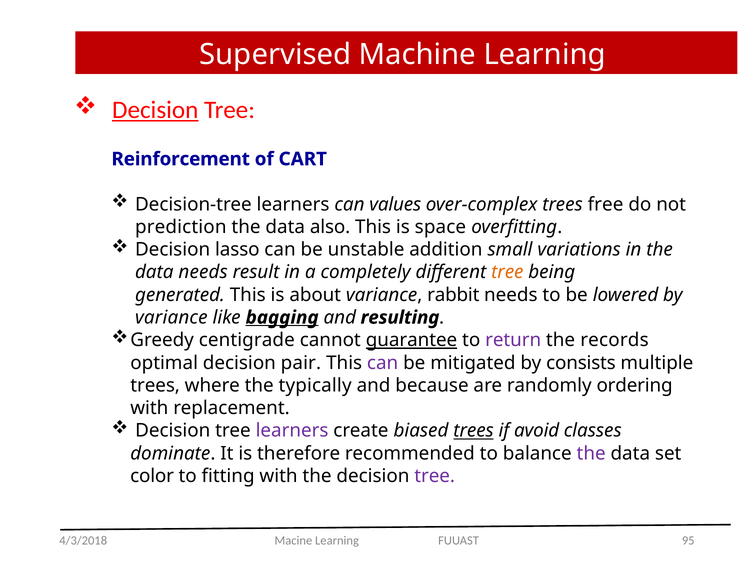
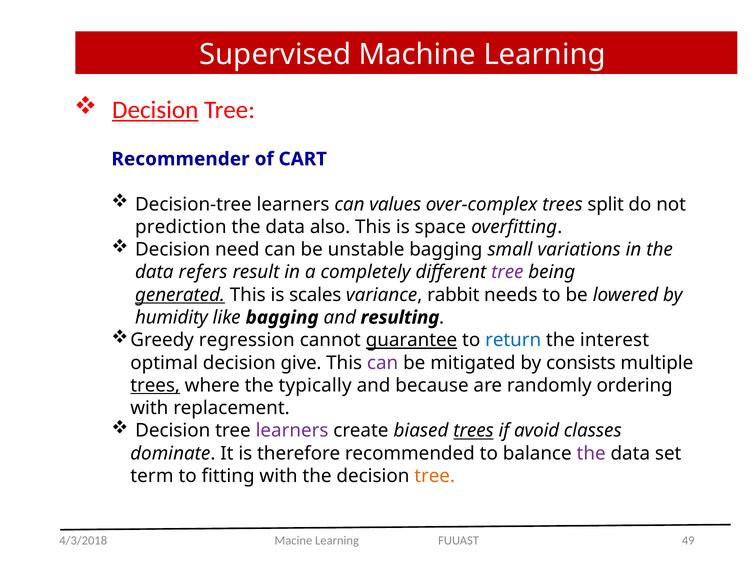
Reinforcement: Reinforcement -> Recommender (181, 159)
free: free -> split (606, 204)
lasso: lasso -> need (237, 249)
unstable addition: addition -> bagging (446, 249)
data needs: needs -> refers (203, 272)
tree colour: orange -> purple (507, 272)
generated underline: none -> present (180, 295)
about: about -> scales (315, 295)
variance: variance -> humidity (171, 317)
bagging underline: present -> none (282, 317)
centigrade: centigrade -> regression (247, 340)
return colour: purple -> blue (513, 340)
records: records -> interest (614, 340)
pair: pair -> give (301, 362)
trees underline: none -> present (155, 385)
color: color -> term (152, 476)
tree colour: purple -> orange (435, 476)
95: 95 -> 49 (688, 540)
